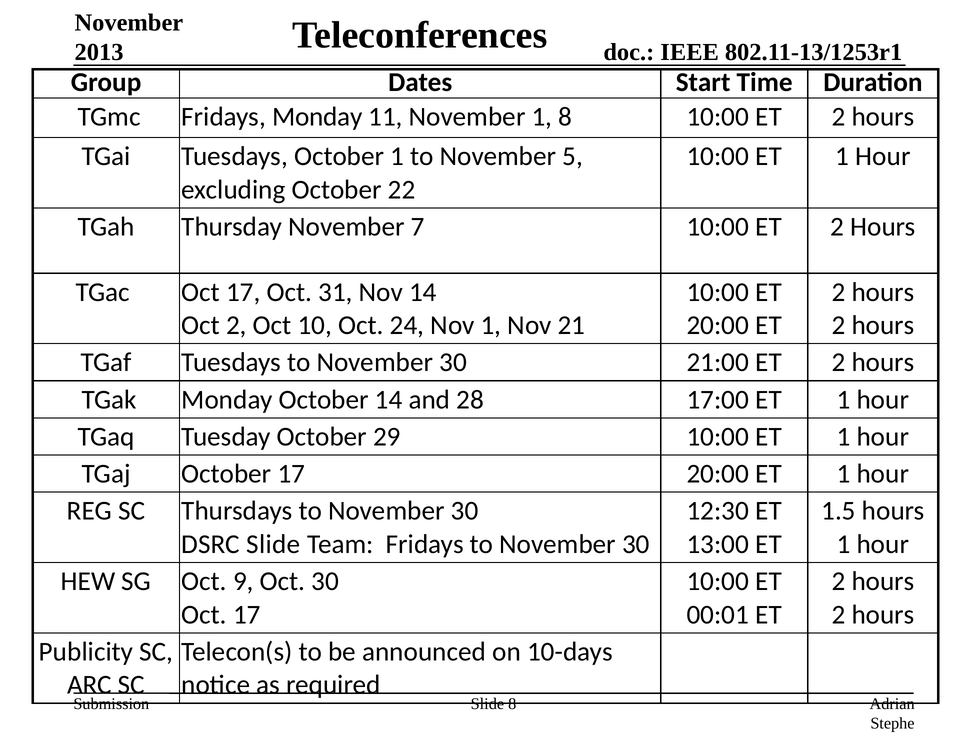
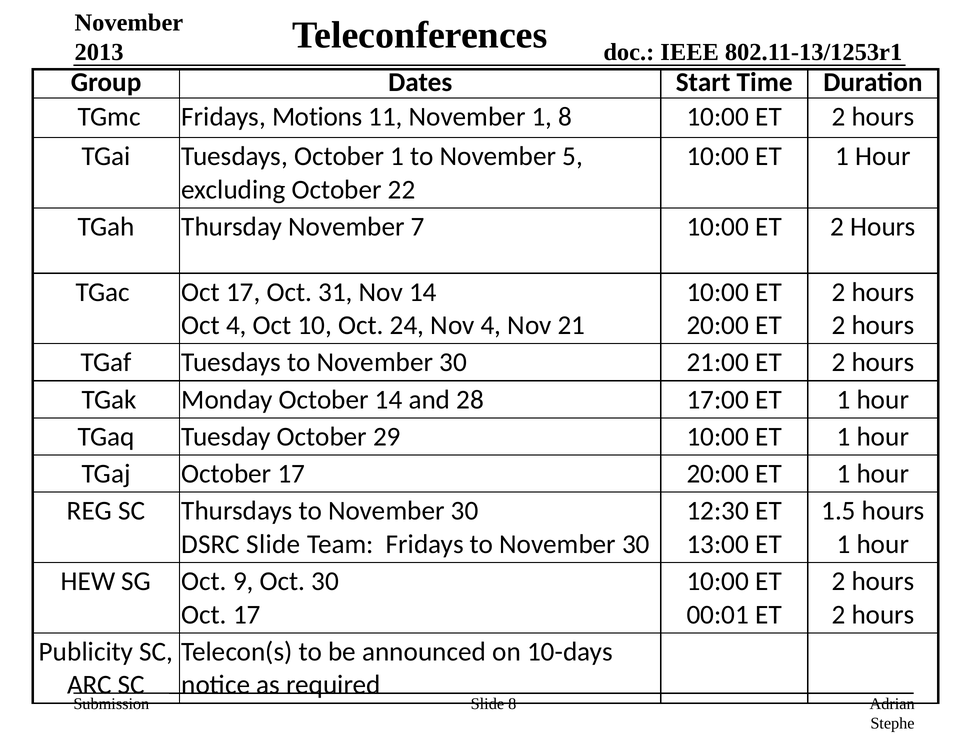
Fridays Monday: Monday -> Motions (317, 117)
Oct 2: 2 -> 4 (236, 325)
Nov 1: 1 -> 4 (491, 325)
